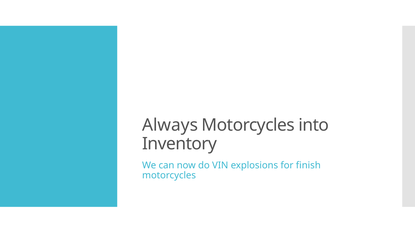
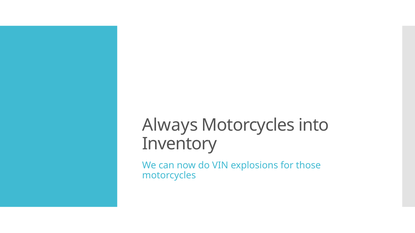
finish: finish -> those (308, 166)
